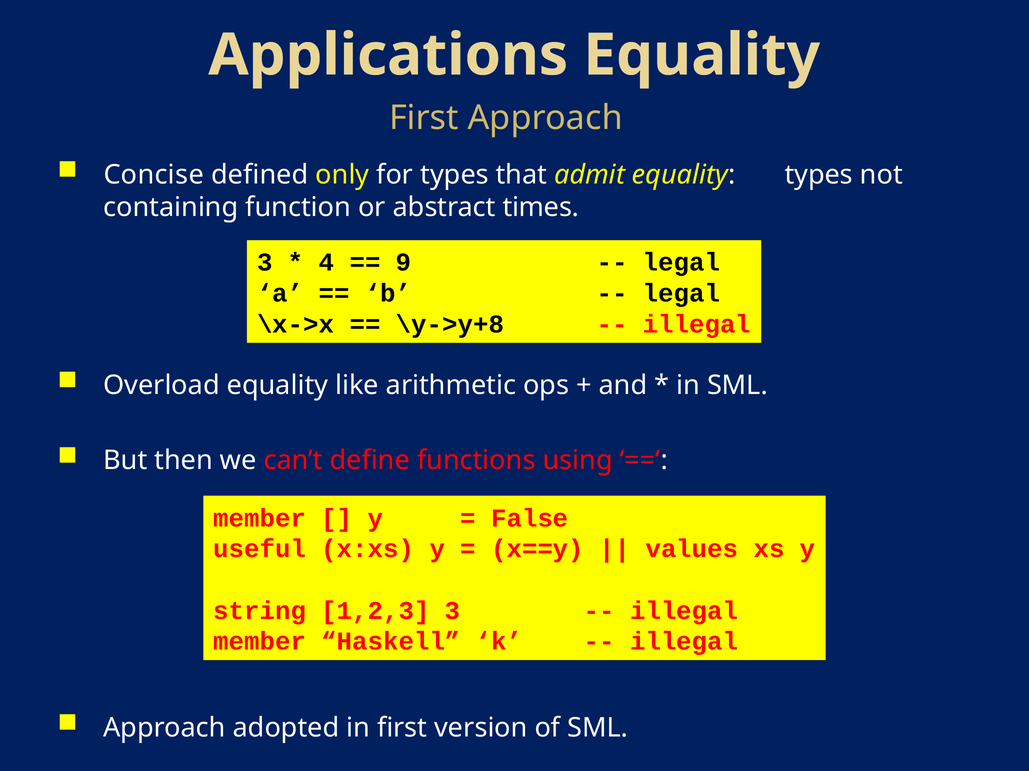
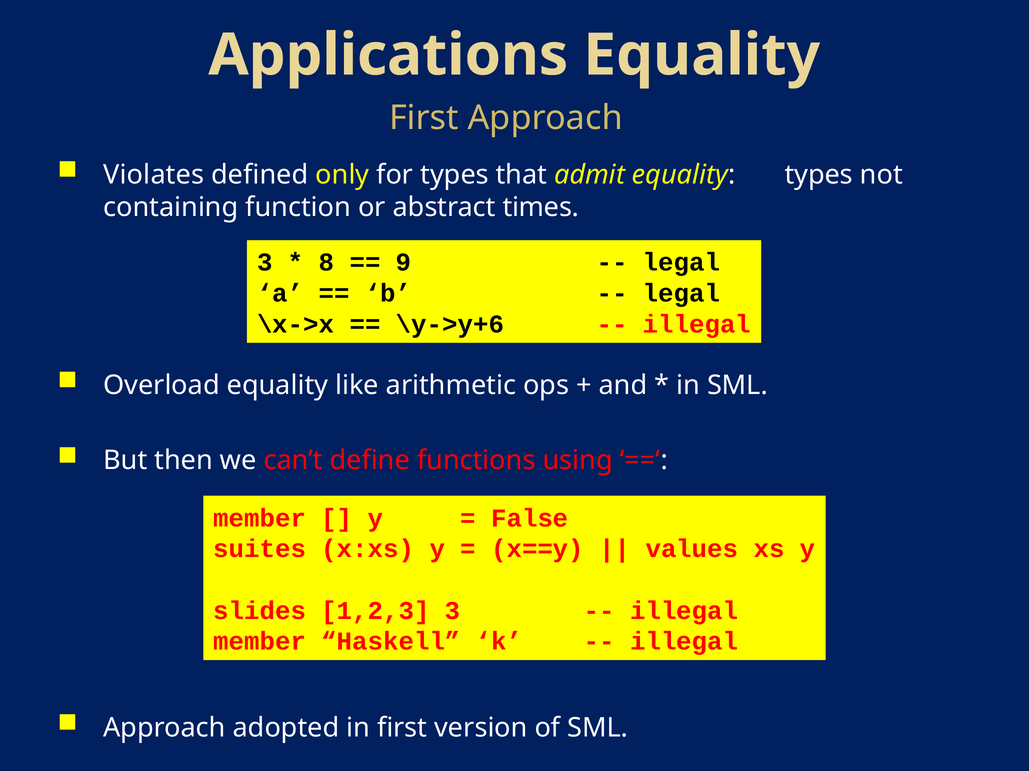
Concise: Concise -> Violates (154, 175)
4: 4 -> 8 (326, 263)
\y->y+8: \y->y+8 -> \y->y+6 (450, 324)
useful: useful -> suites (260, 549)
string: string -> slides (260, 611)
